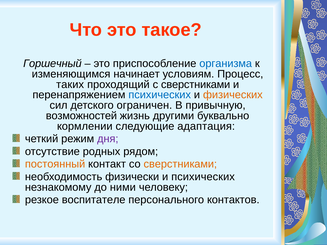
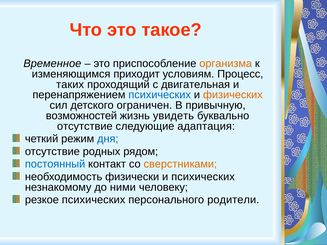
Горшечный: Горшечный -> Временное (52, 64)
организма colour: blue -> orange (226, 64)
начинает: начинает -> приходит (137, 74)
с сверстниками: сверстниками -> двигательная (196, 85)
другими: другими -> увидеть (173, 116)
кормлении: кормлении -> отсутствие (85, 126)
дня colour: purple -> blue (108, 139)
постоянный colour: orange -> blue (55, 164)
резкое воспитателе: воспитателе -> психических (94, 200)
контактов: контактов -> родители (233, 200)
